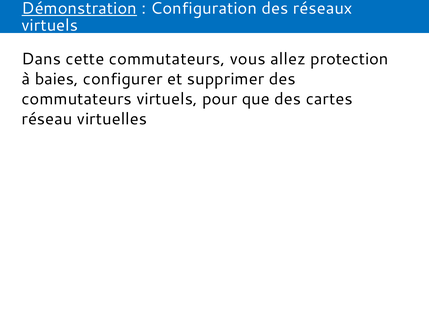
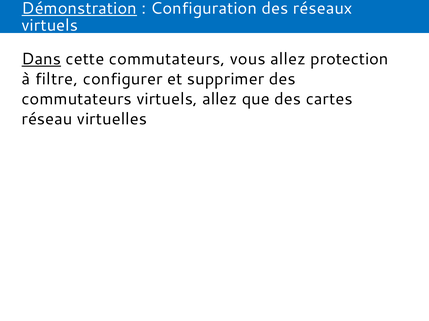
Dans underline: none -> present (41, 59)
baies: baies -> filtre (57, 79)
virtuels pour: pour -> allez (220, 99)
